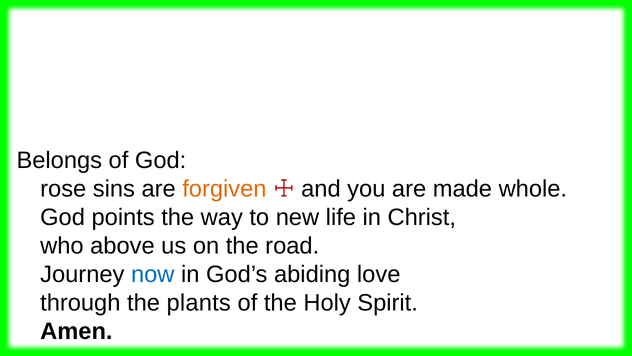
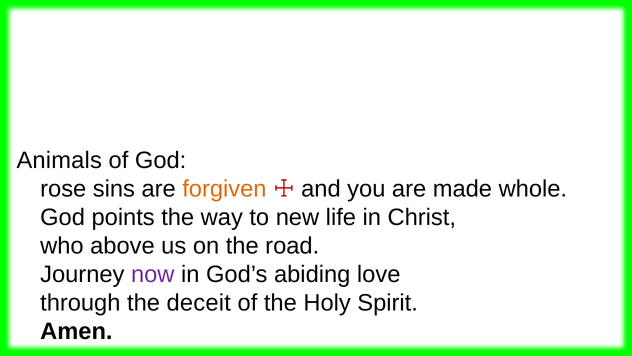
Belongs: Belongs -> Animals (59, 160)
now colour: blue -> purple (153, 274)
plants: plants -> deceit (199, 303)
